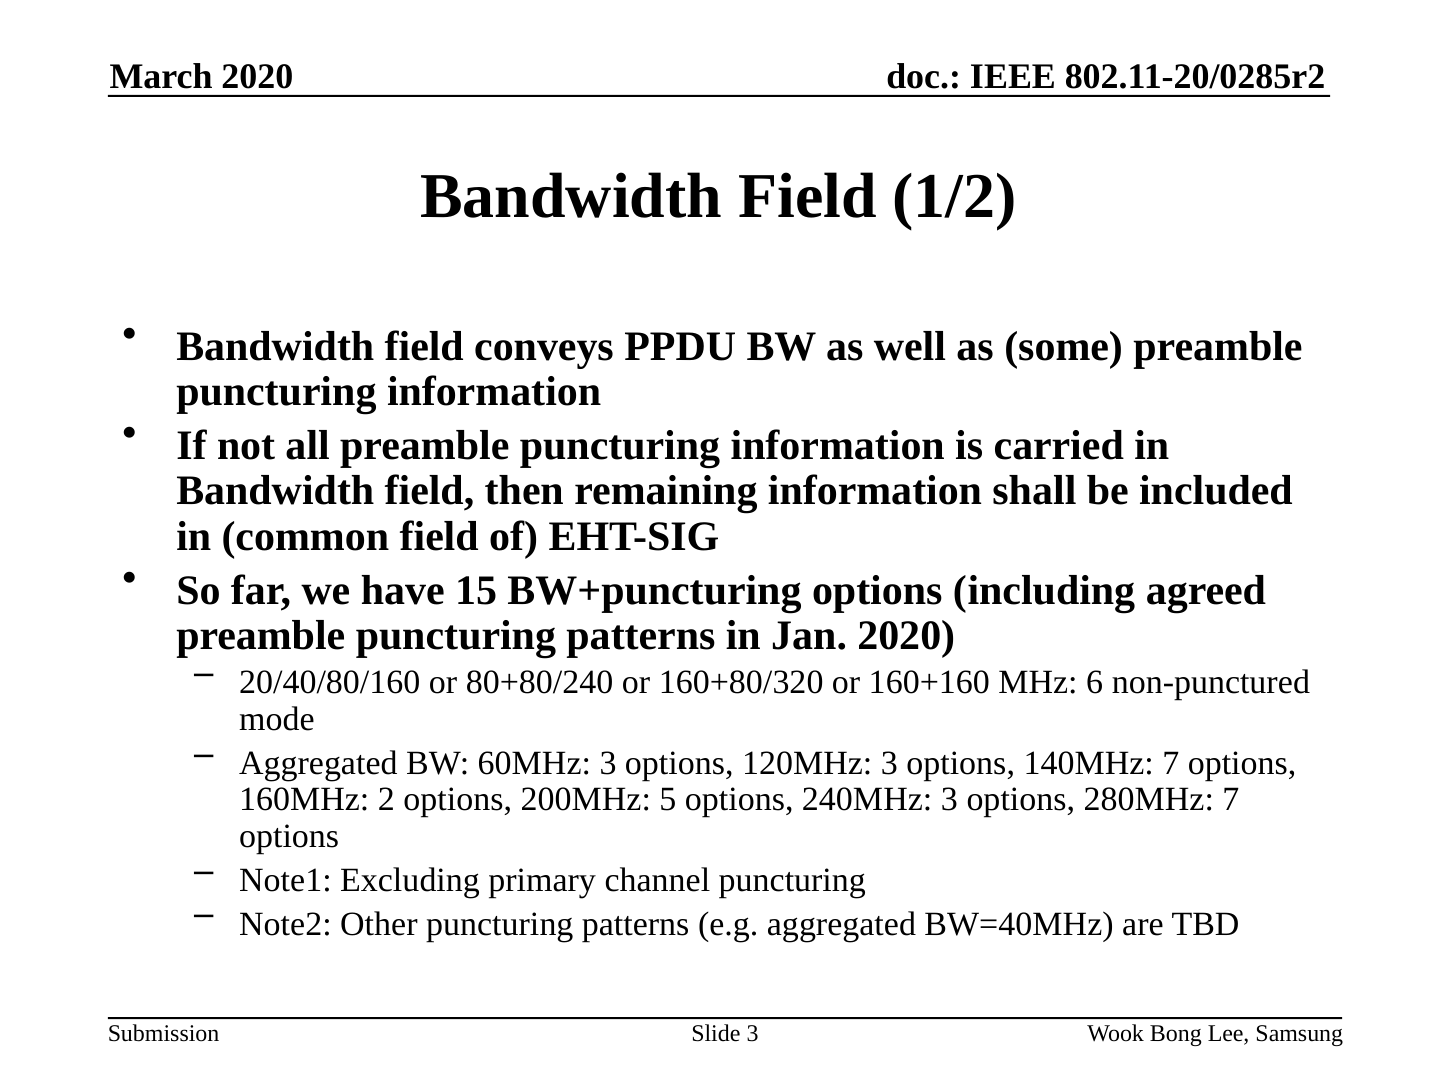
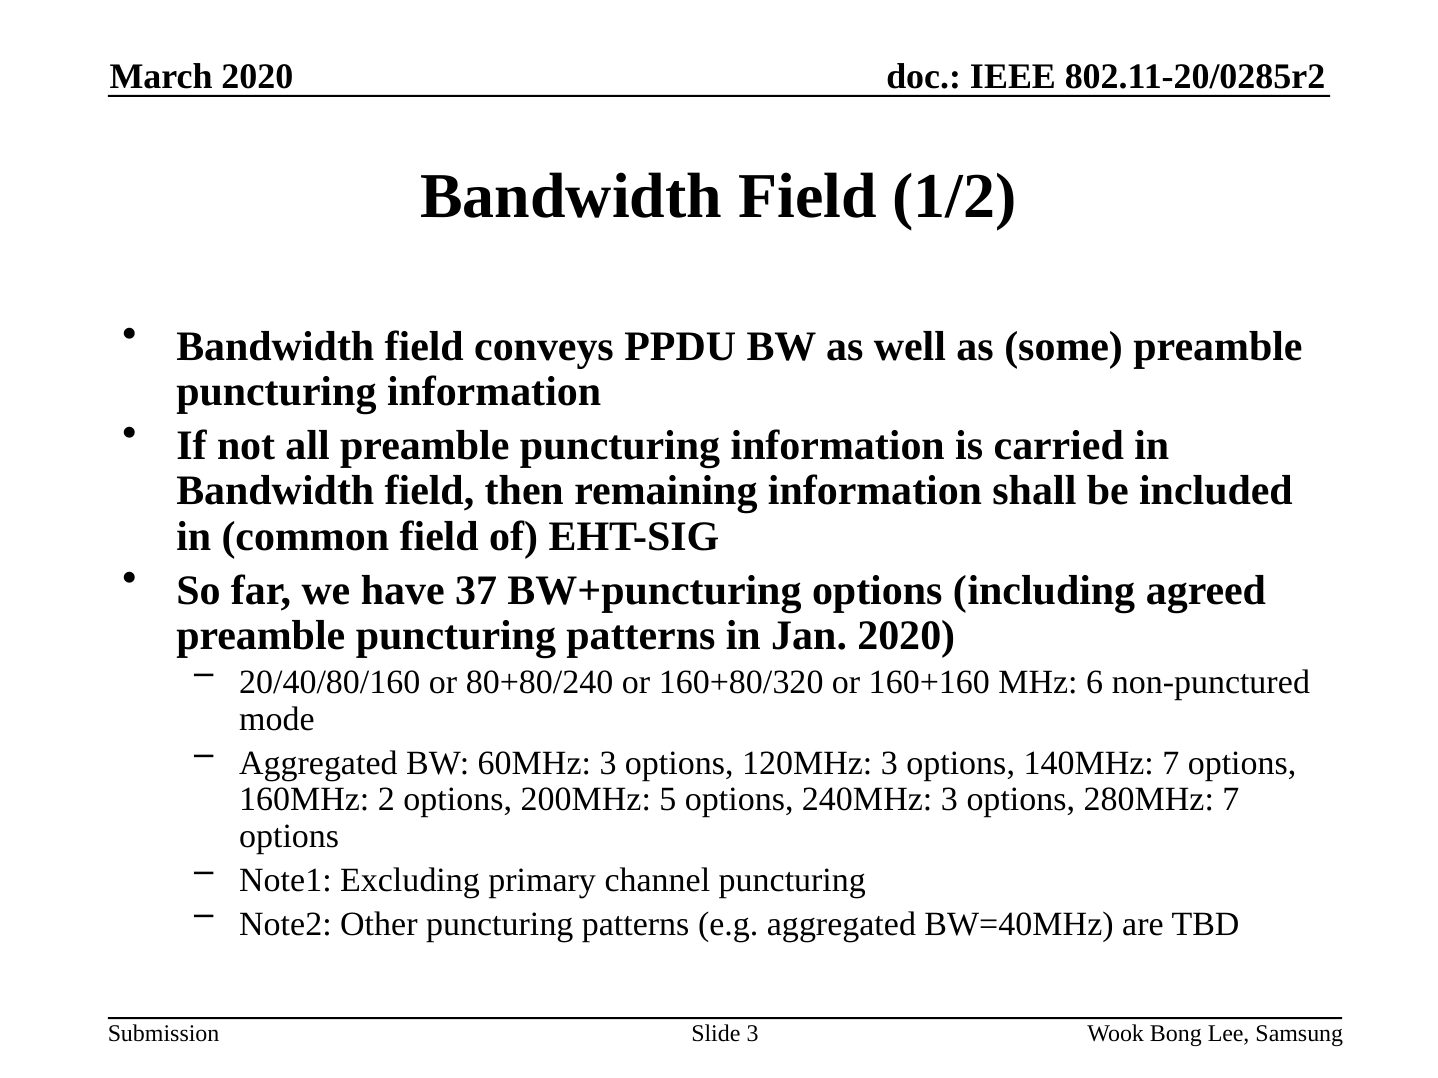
15: 15 -> 37 (476, 591)
